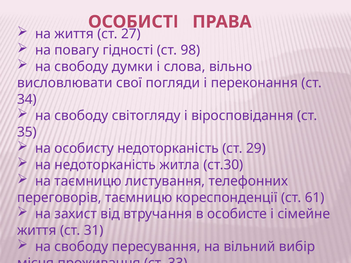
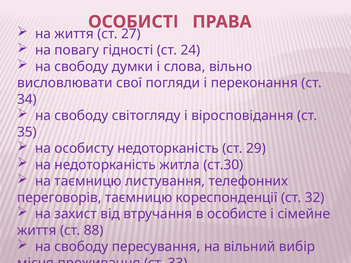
98: 98 -> 24 (190, 50)
61: 61 -> 32 (315, 198)
31: 31 -> 88 (94, 231)
